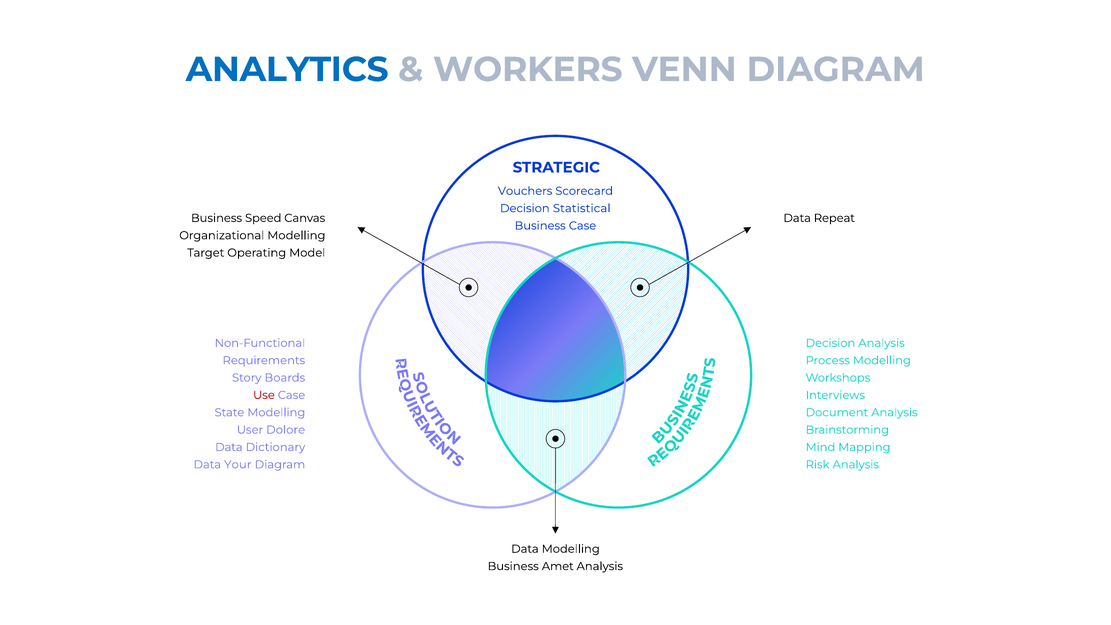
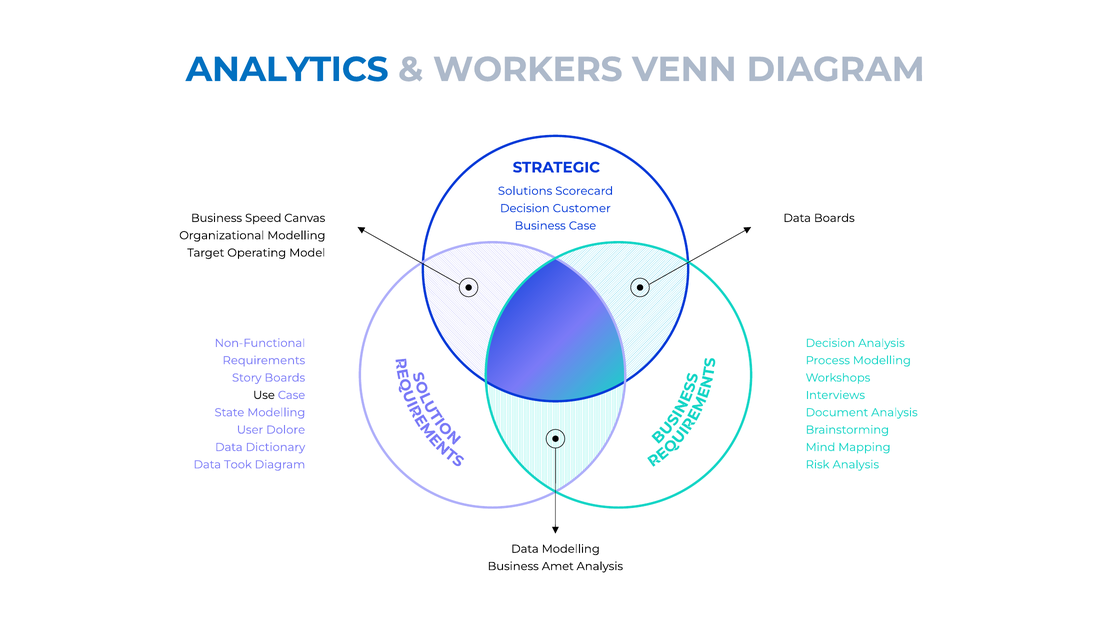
Vouchers: Vouchers -> Solutions (525, 191)
Statistical: Statistical -> Customer (582, 208)
Data Repeat: Repeat -> Boards (834, 218)
Use colour: red -> black (264, 395)
Your: Your -> Took (238, 464)
